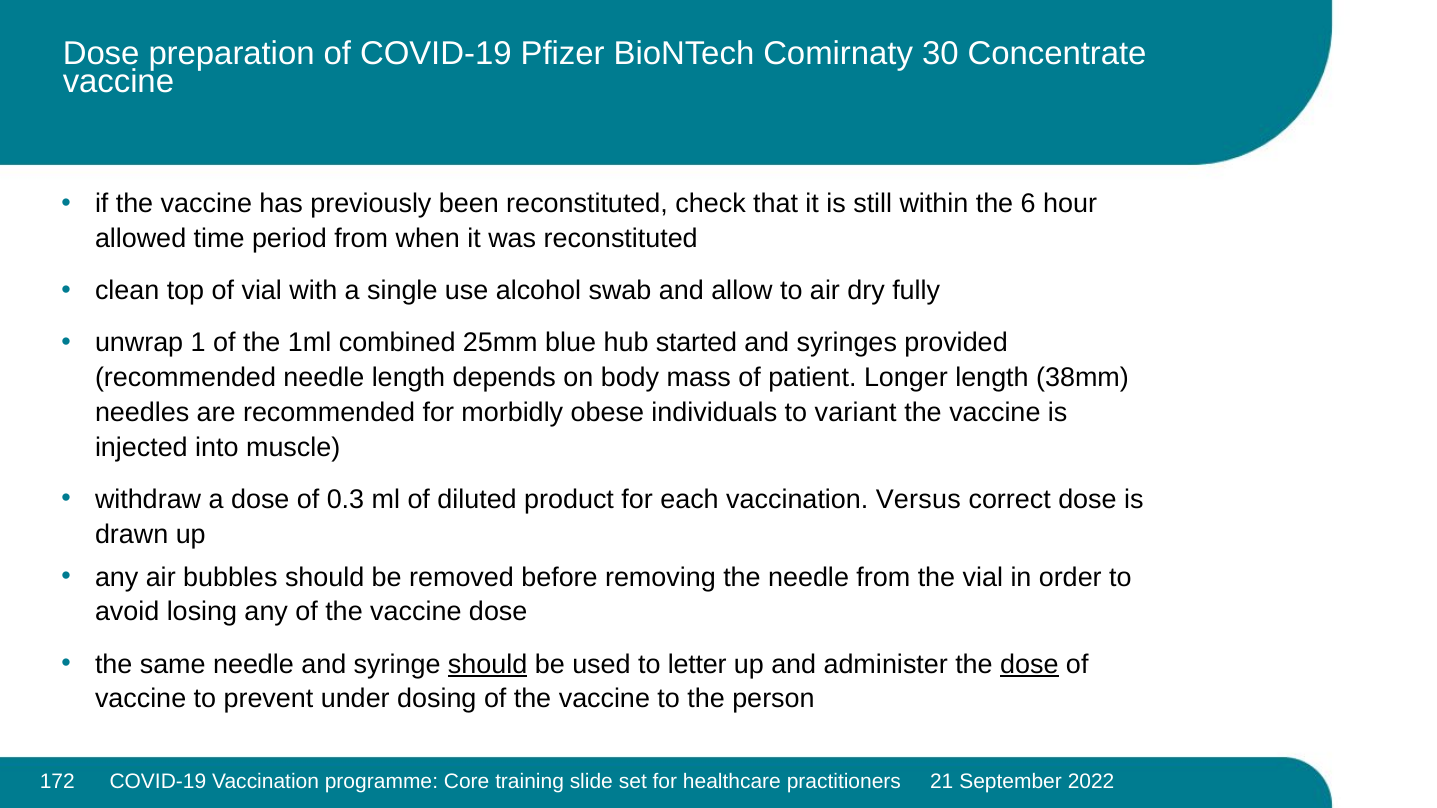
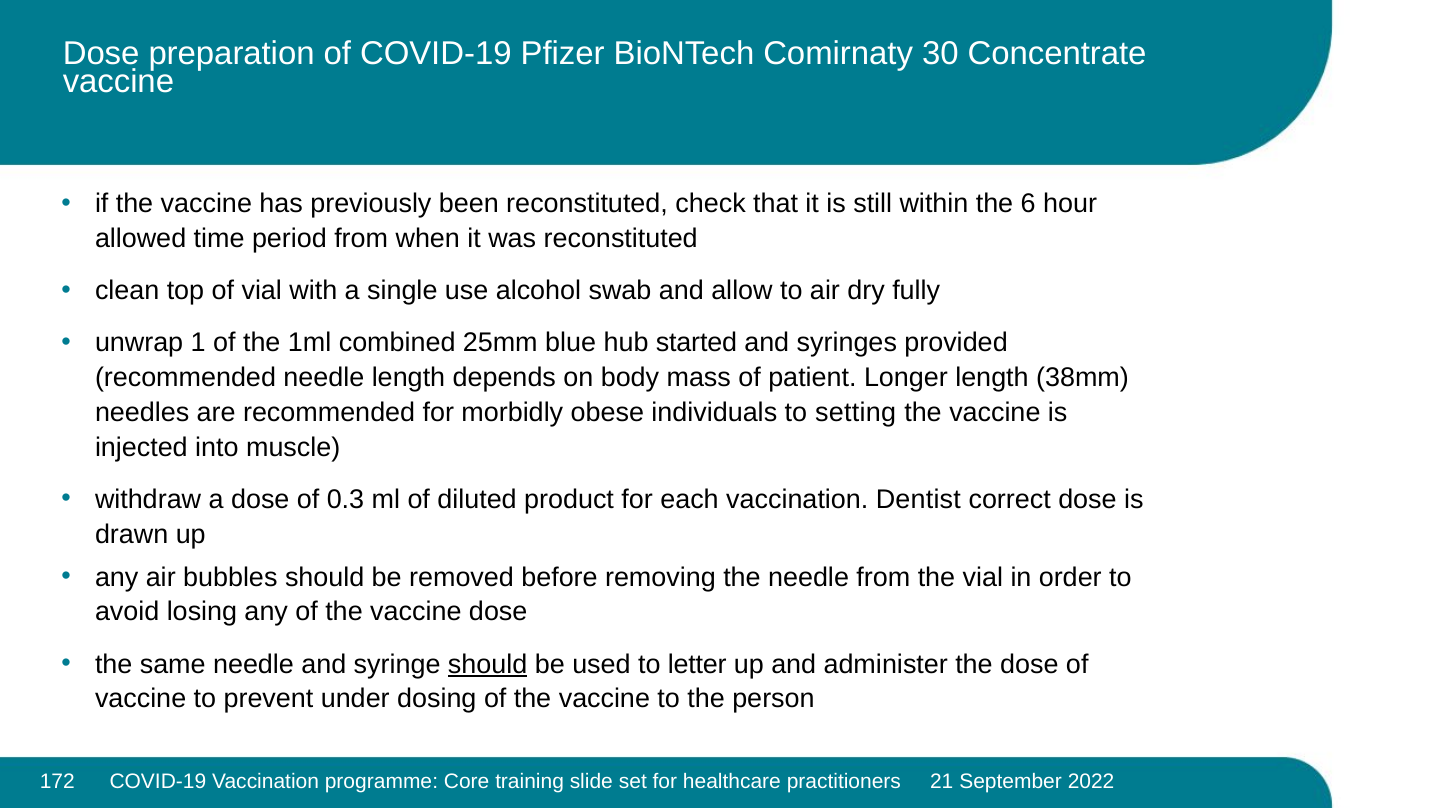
variant: variant -> setting (856, 413)
Versus: Versus -> Dentist (918, 500)
dose underline: present -> none (1029, 664)
